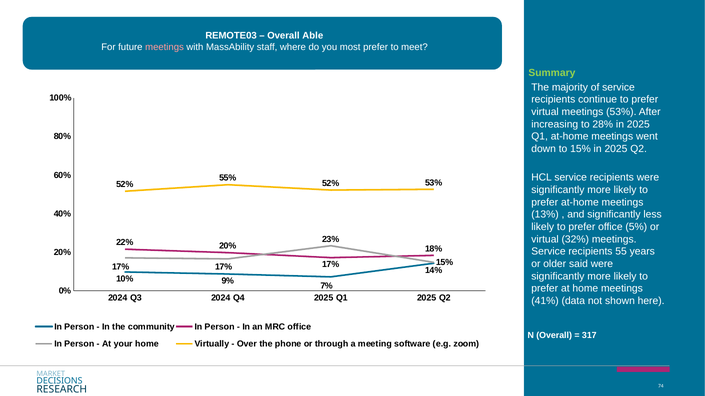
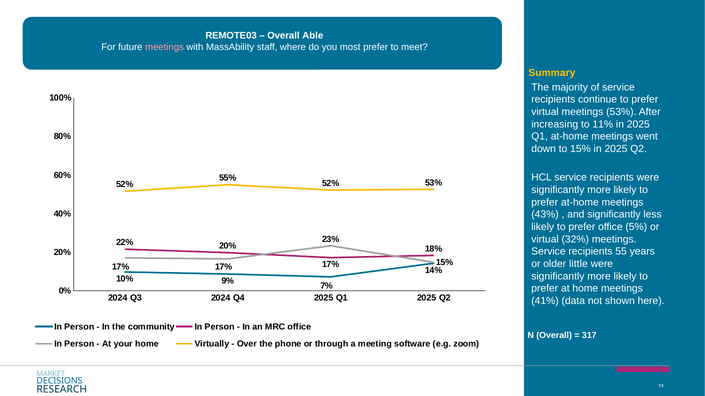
Summary colour: light green -> yellow (552, 73)
28%: 28% -> 11% (603, 124)
13%: 13% -> 43% (545, 215)
said: said -> little (578, 264)
